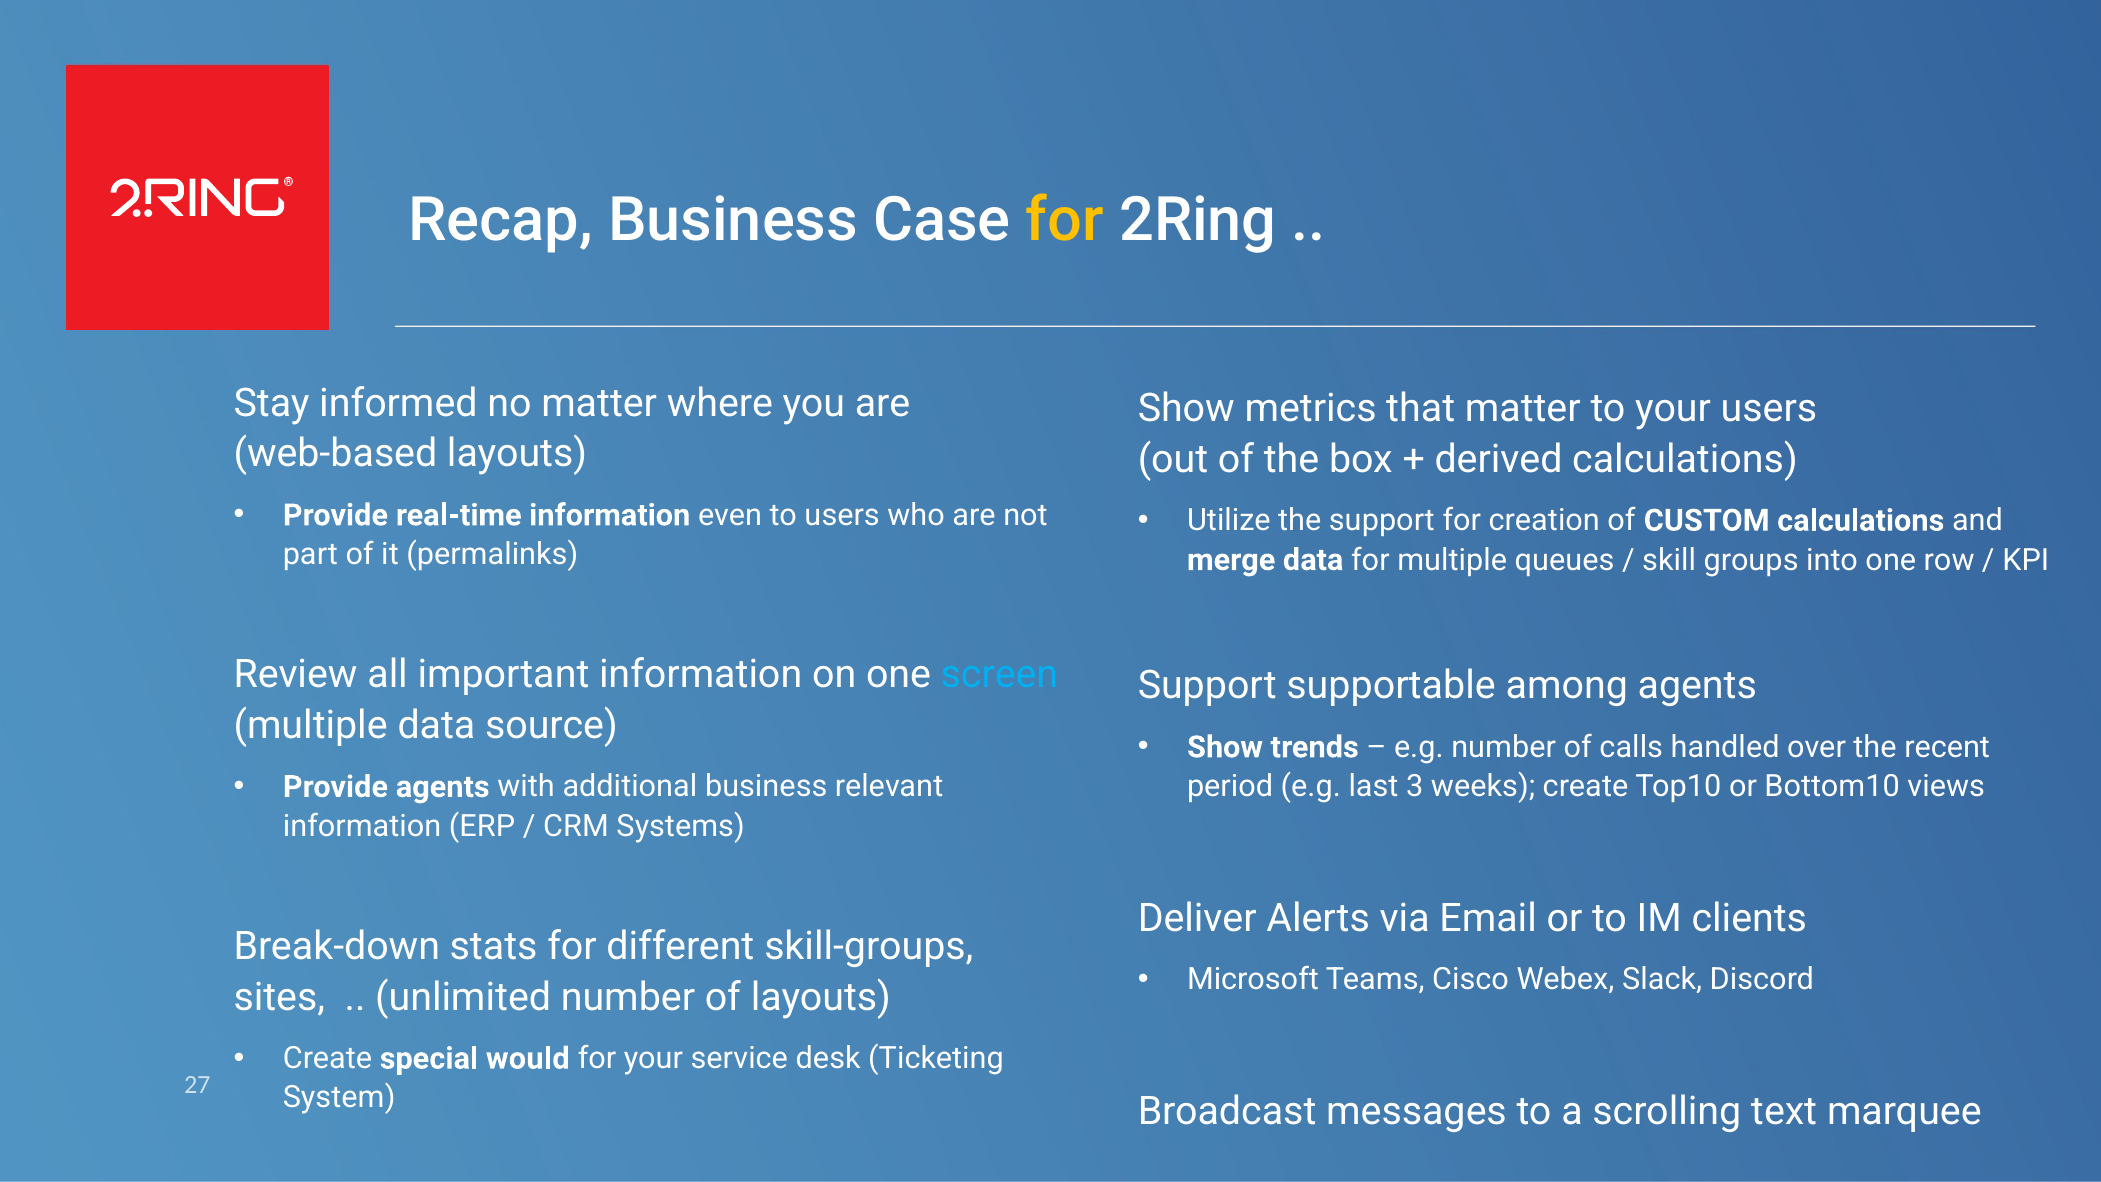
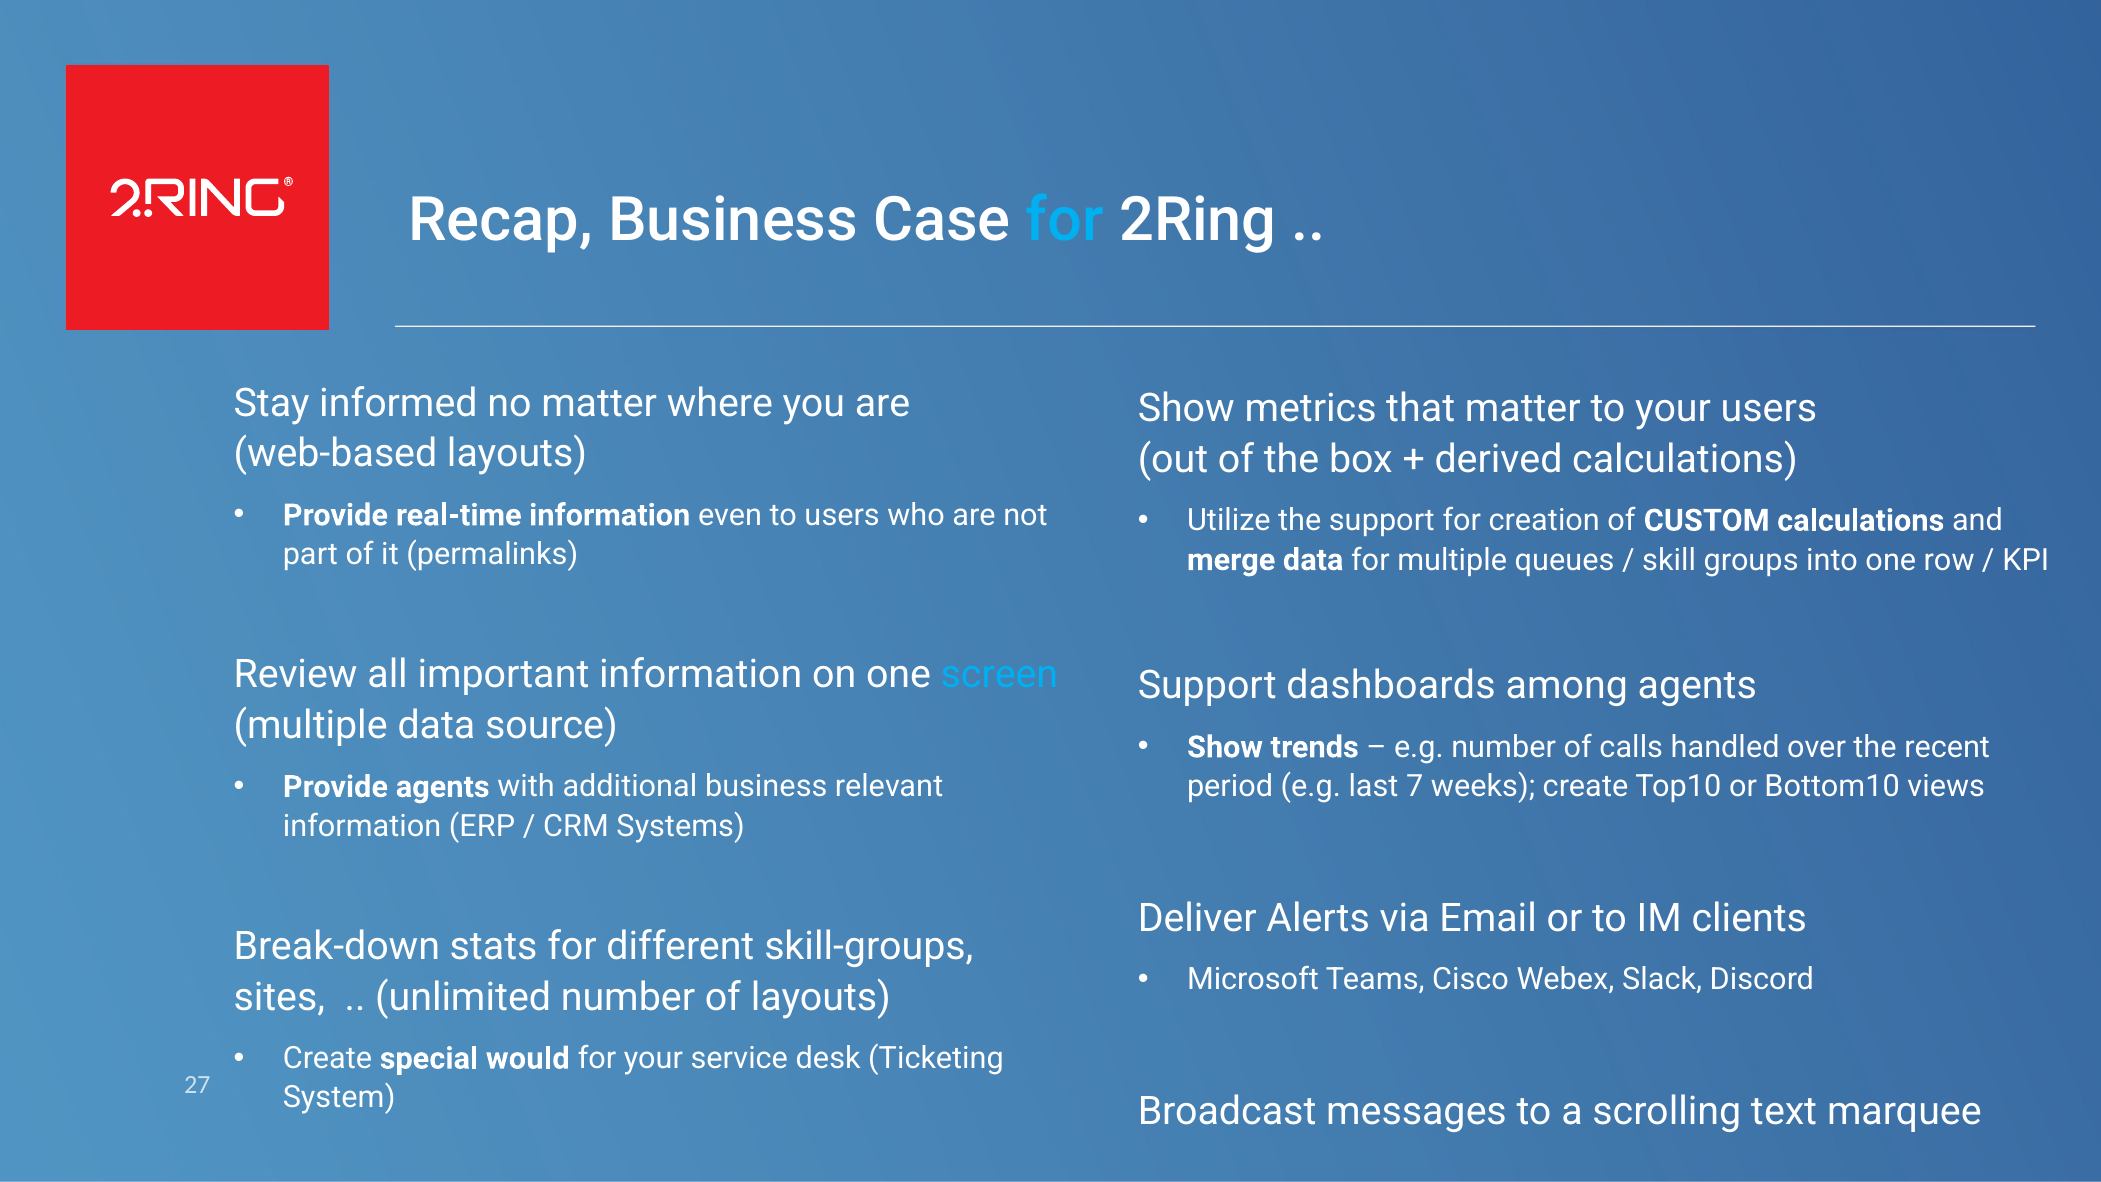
for colour: yellow -> light blue (1065, 220)
supportable: supportable -> dashboards (1391, 686)
3: 3 -> 7 (1415, 786)
